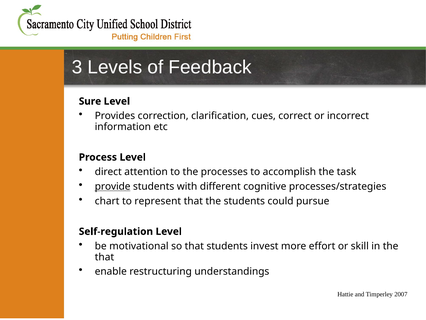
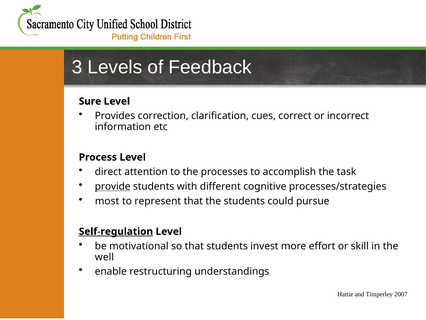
chart: chart -> most (107, 201)
Self-regulation underline: none -> present (116, 231)
that: that -> well (104, 257)
